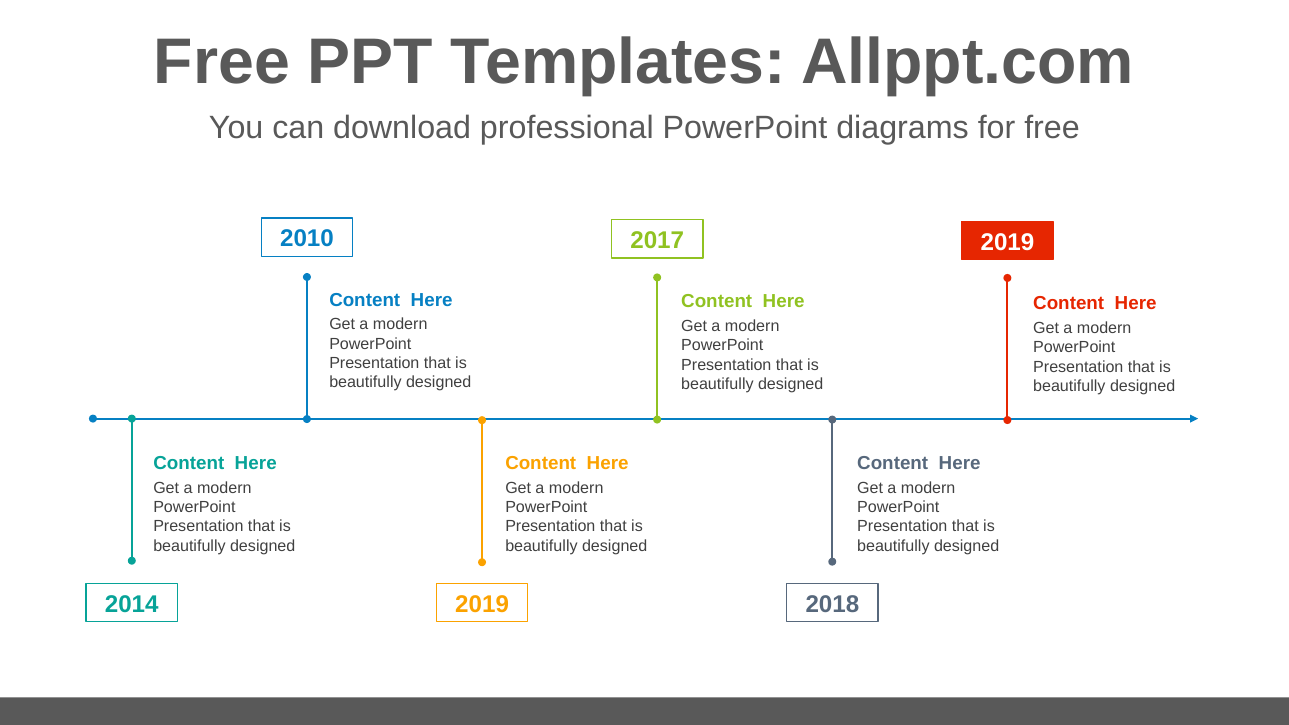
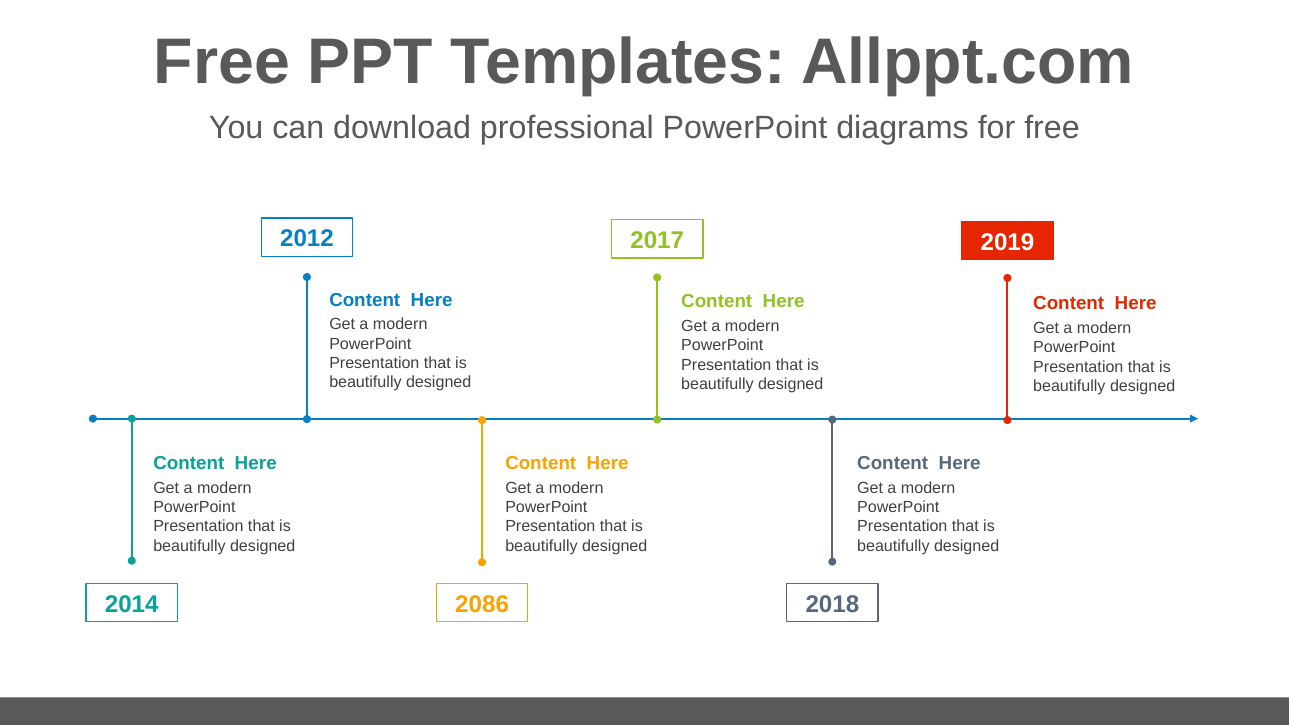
2010: 2010 -> 2012 (307, 239)
2019: 2019 -> 2086 (482, 604)
